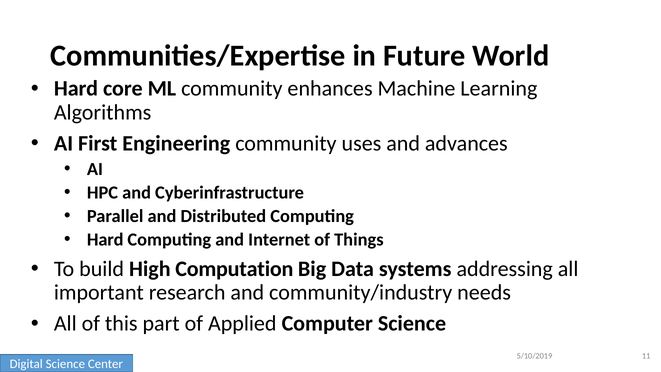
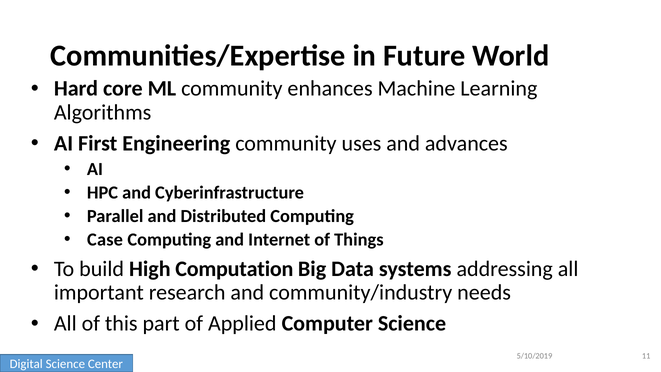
Hard: Hard -> Case (105, 239)
